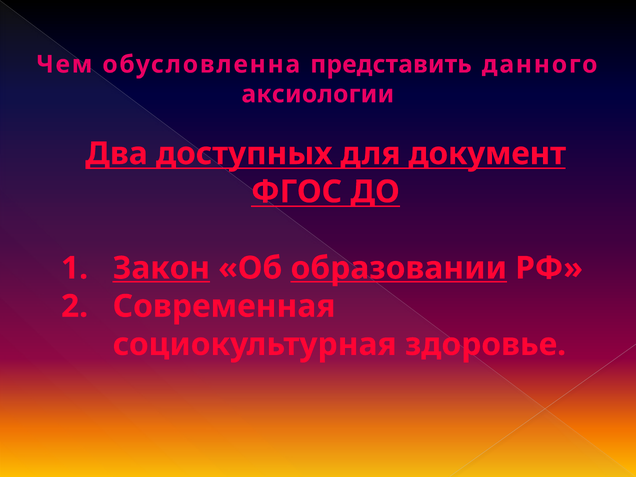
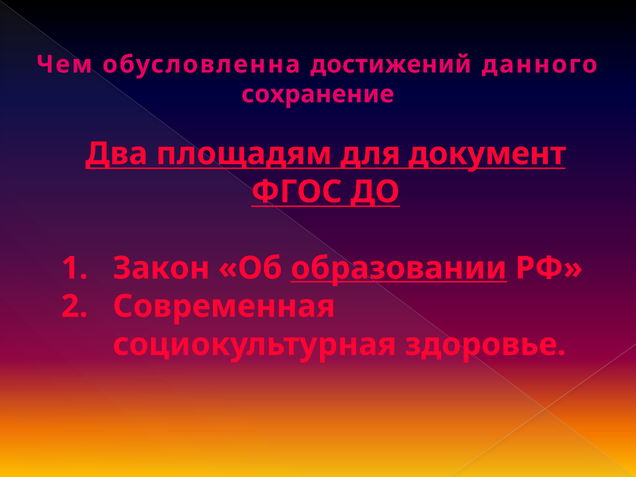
представить: представить -> достижений (391, 64)
аксиологии: аксиологии -> сохранение (318, 94)
доступных: доступных -> площадям (244, 154)
Закон underline: present -> none (161, 268)
